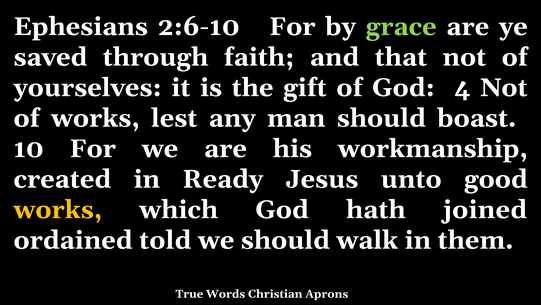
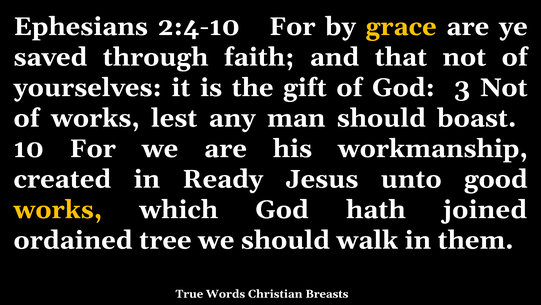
2:6-10: 2:6-10 -> 2:4-10 (199, 27)
grace colour: light green -> yellow (401, 27)
4: 4 -> 3 (462, 88)
told: told -> tree (165, 240)
Aprons: Aprons -> Breasts (327, 293)
